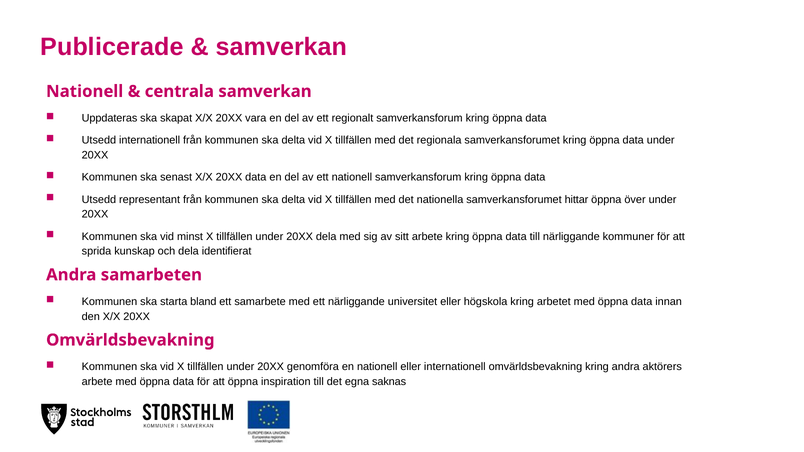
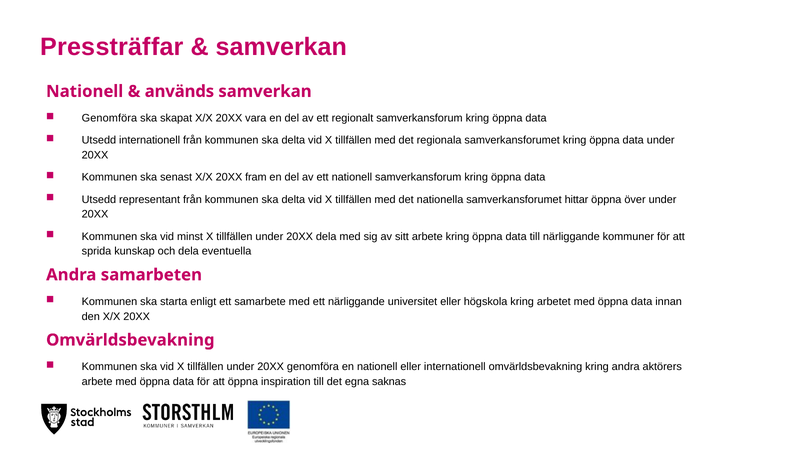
Publicerade: Publicerade -> Pressträffar (112, 47)
centrala: centrala -> används (179, 91)
Uppdateras: Uppdateras -> Genomföra (109, 118)
20XX data: data -> fram (256, 177)
identifierat: identifierat -> eventuella (227, 252)
bland: bland -> enligt (203, 302)
